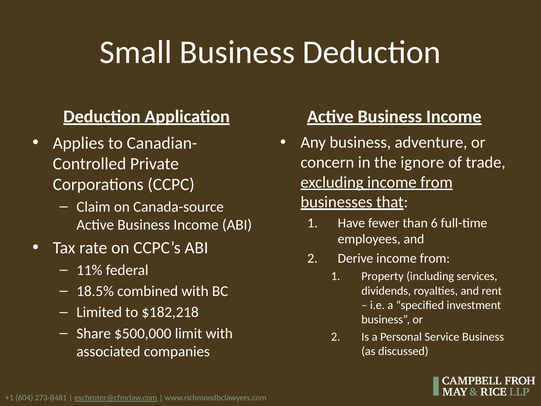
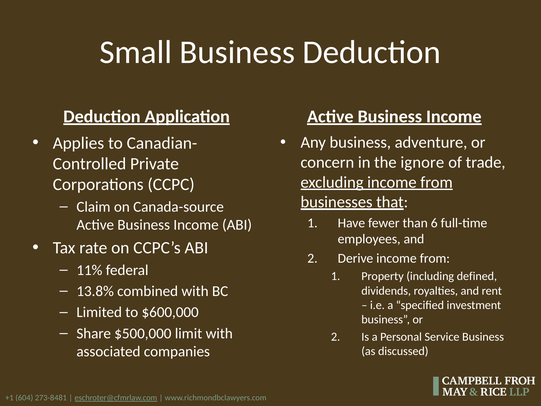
services: services -> defined (477, 276)
18.5%: 18.5% -> 13.8% (95, 291)
$182,218: $182,218 -> $600,000 (170, 312)
